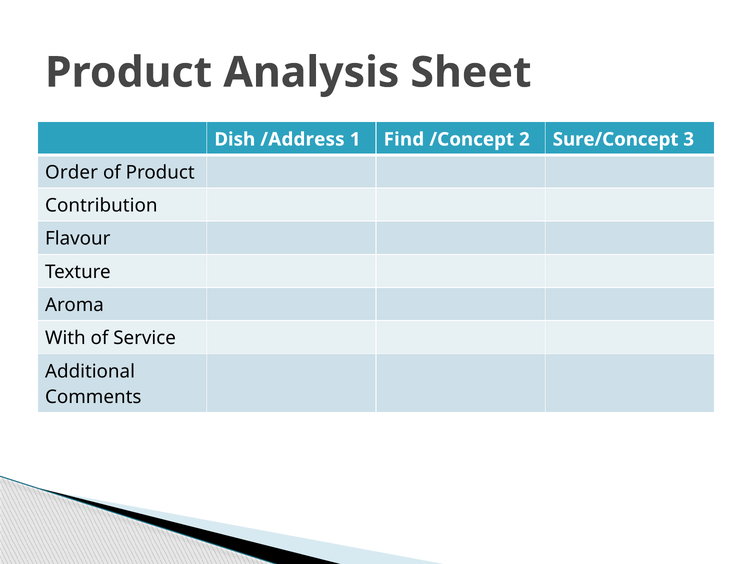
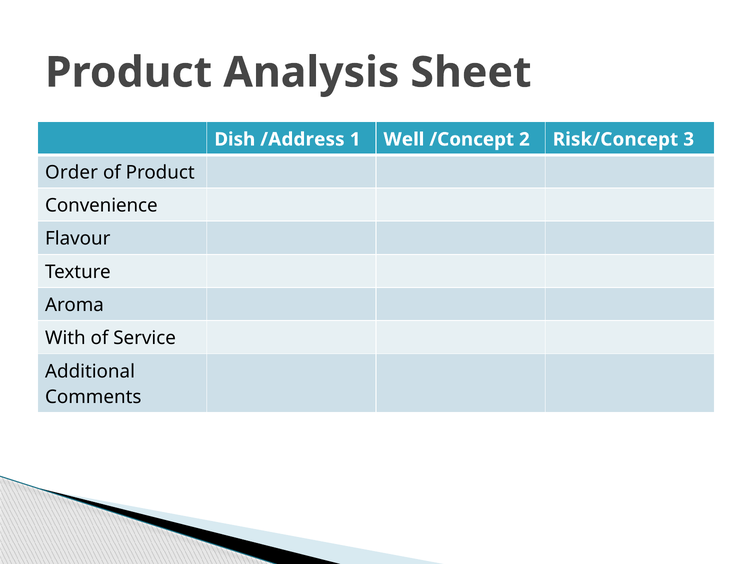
Find: Find -> Well (404, 139)
Sure/Concept: Sure/Concept -> Risk/Concept (615, 139)
Contribution: Contribution -> Convenience (101, 206)
